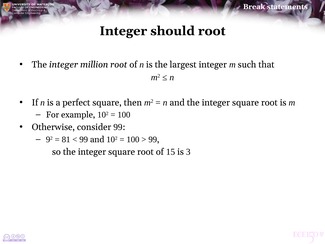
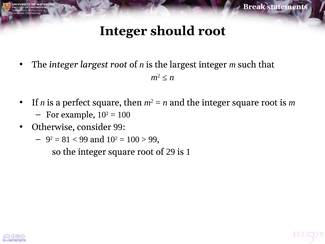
integer million: million -> largest (94, 65)
15: 15 -> 29 (171, 152)
3: 3 -> 1 (188, 152)
